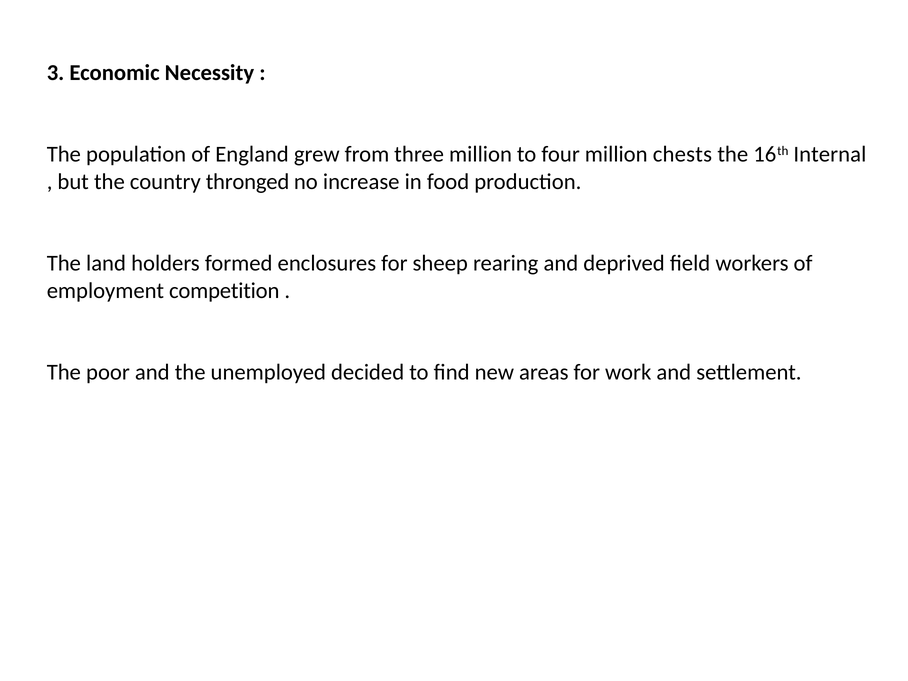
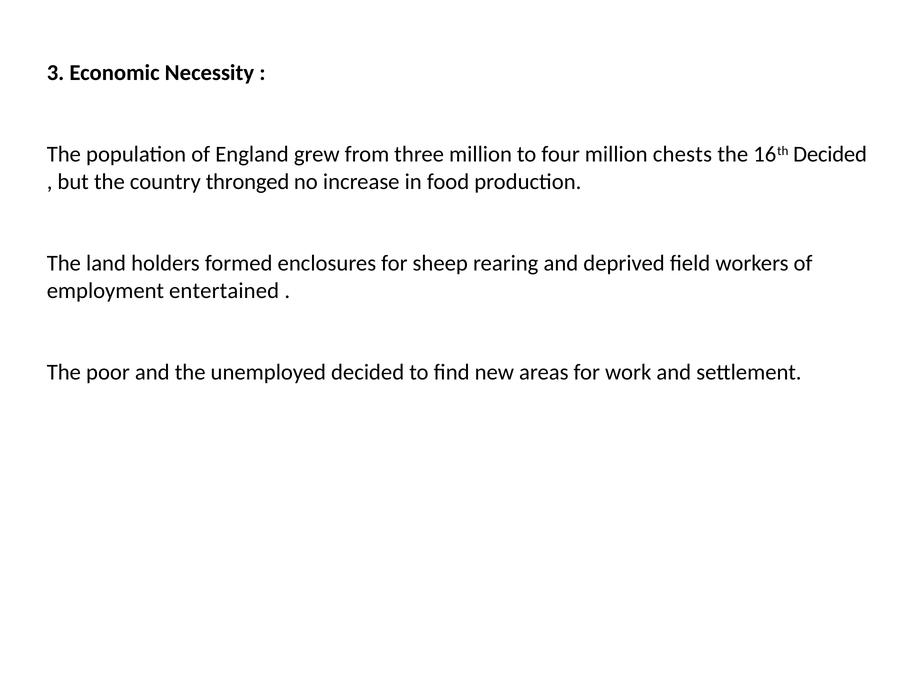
16th Internal: Internal -> Decided (830, 154)
competition: competition -> entertained (224, 291)
